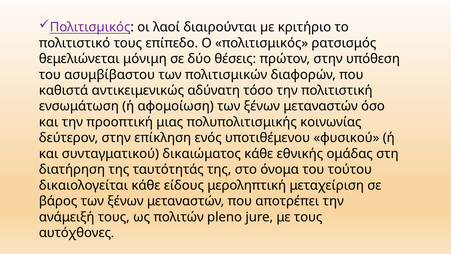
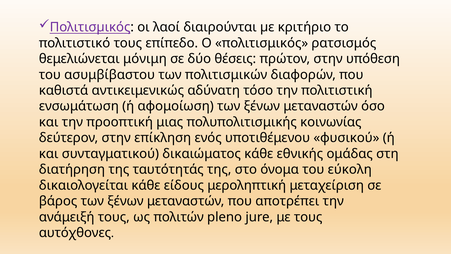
τούτου: τούτου -> εύκολη (350, 169)
